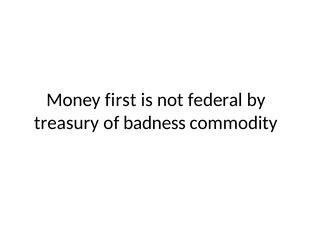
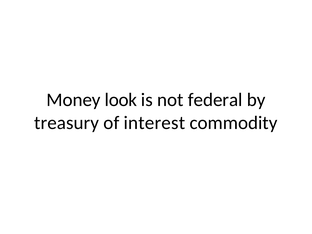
first: first -> look (121, 100)
badness: badness -> interest (154, 123)
